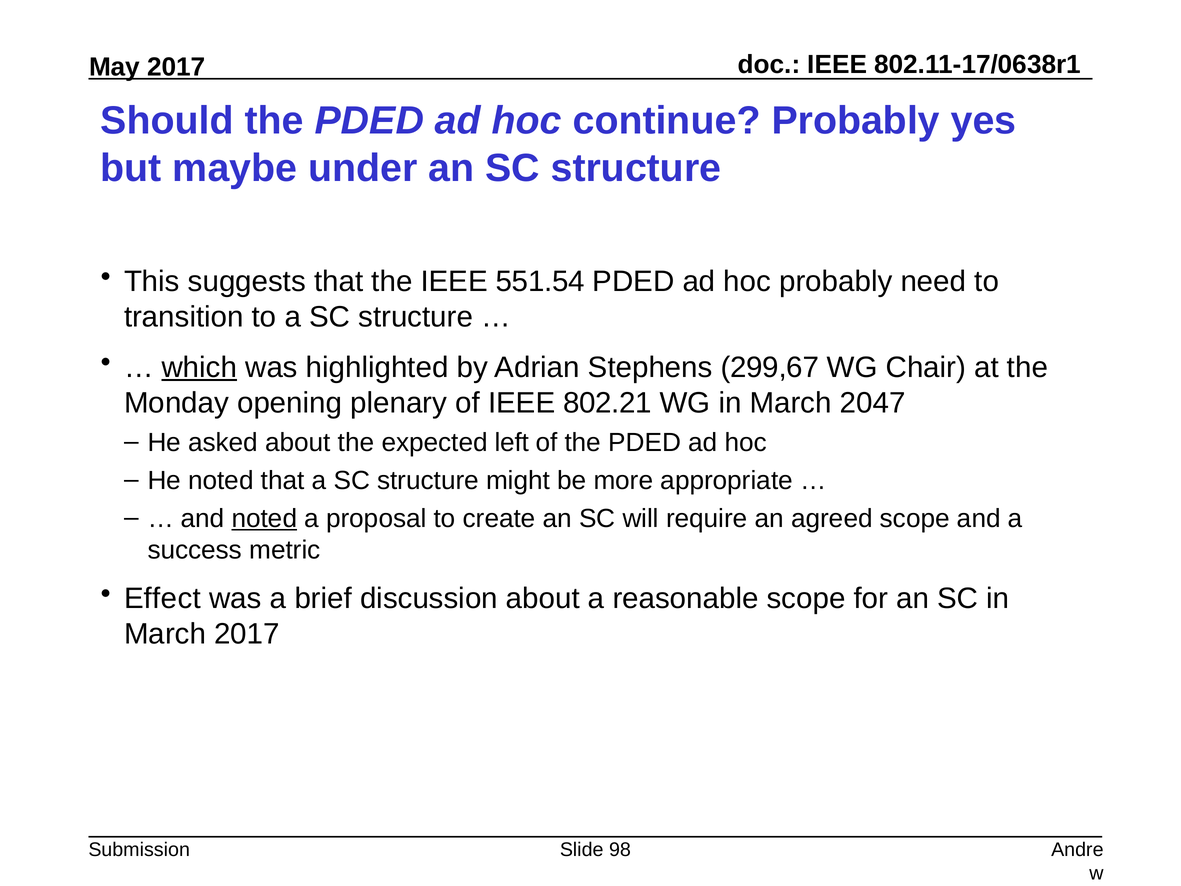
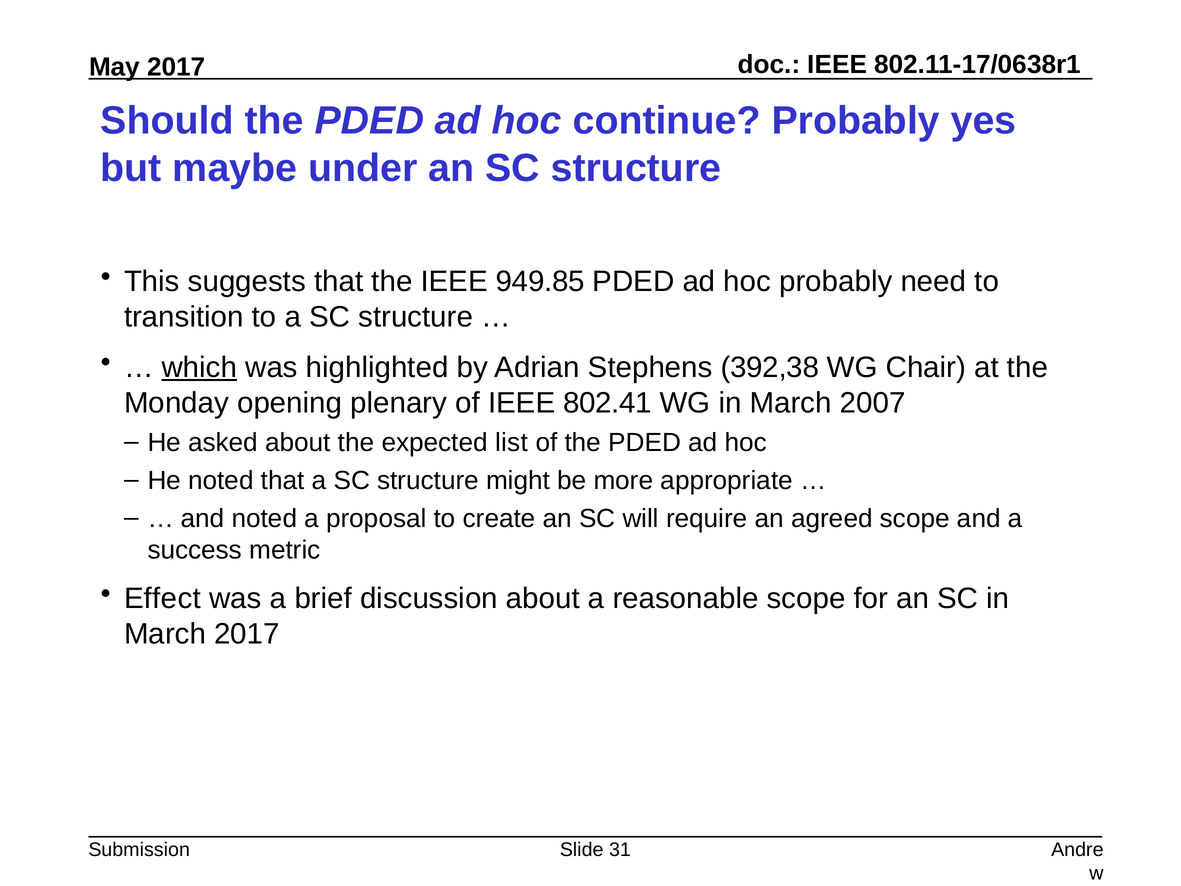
551.54: 551.54 -> 949.85 (540, 282)
299,67: 299,67 -> 392,38 (770, 367)
802.21: 802.21 -> 802.41 (607, 403)
2047: 2047 -> 2007 (873, 403)
left: left -> list (512, 442)
noted underline: present -> none (264, 519)
98: 98 -> 31 (620, 850)
